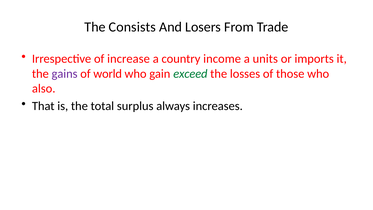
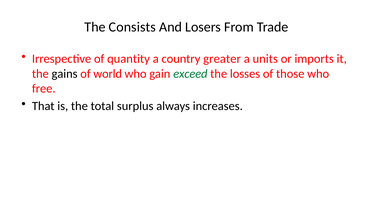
increase: increase -> quantity (129, 59)
income: income -> greater (222, 59)
gains colour: purple -> black (65, 74)
also: also -> free (44, 89)
